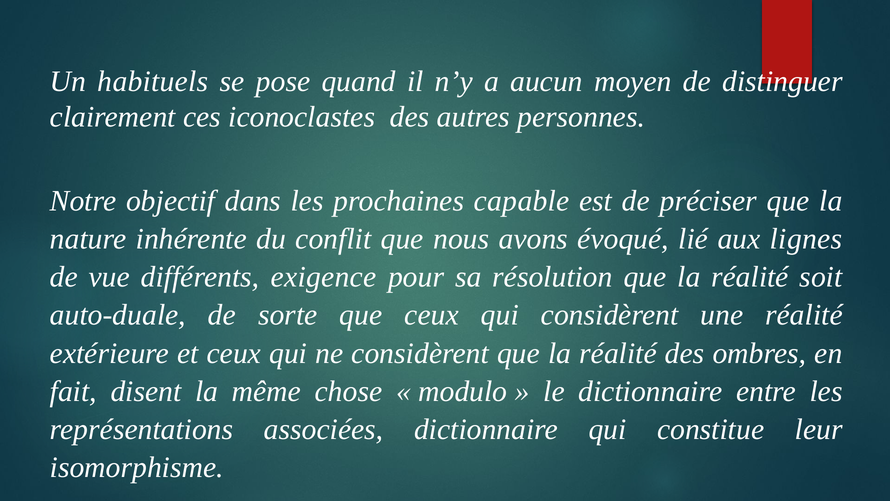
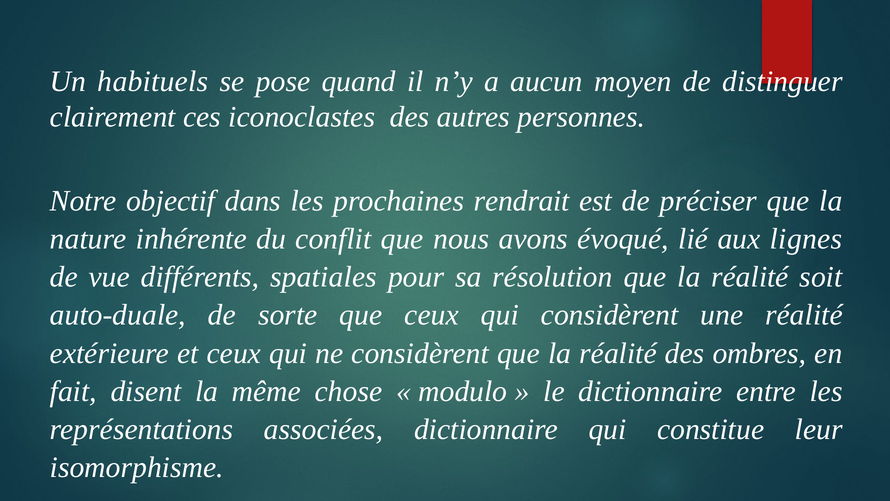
capable: capable -> rendrait (522, 201)
exigence: exigence -> spatiales (324, 277)
